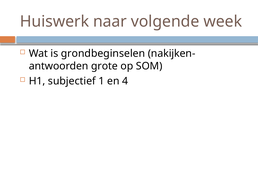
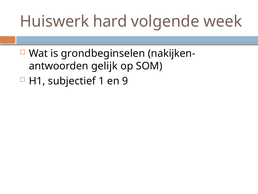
naar: naar -> hard (110, 22)
grote: grote -> gelijk (104, 66)
4: 4 -> 9 (125, 81)
